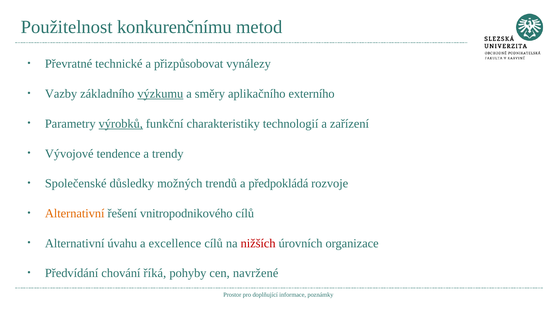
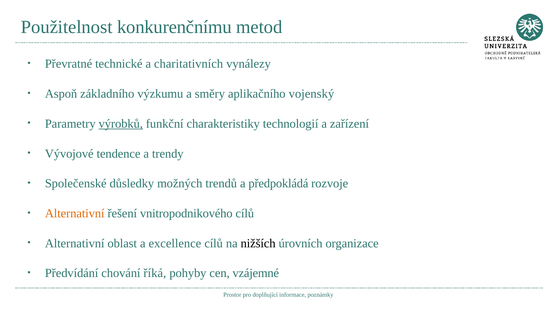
přizpůsobovat: přizpůsobovat -> charitativních (189, 64)
Vazby: Vazby -> Aspoň (61, 94)
výzkumu underline: present -> none (160, 94)
externího: externího -> vojenský (311, 94)
úvahu: úvahu -> oblast (122, 244)
nižších colour: red -> black (258, 244)
navržené: navržené -> vzájemné (256, 273)
